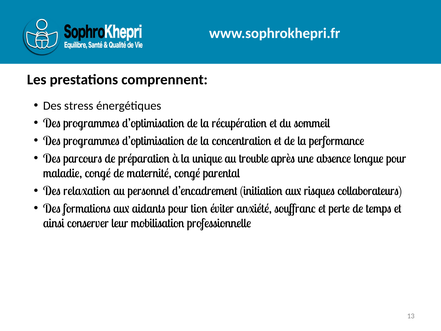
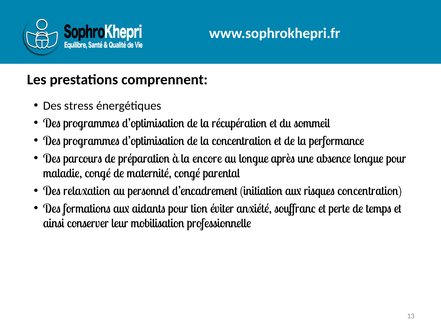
unique: unique -> encore (207, 159)
au trouble: trouble -> longue (254, 159)
risques collaborateurs: collaborateurs -> concentration (370, 191)
